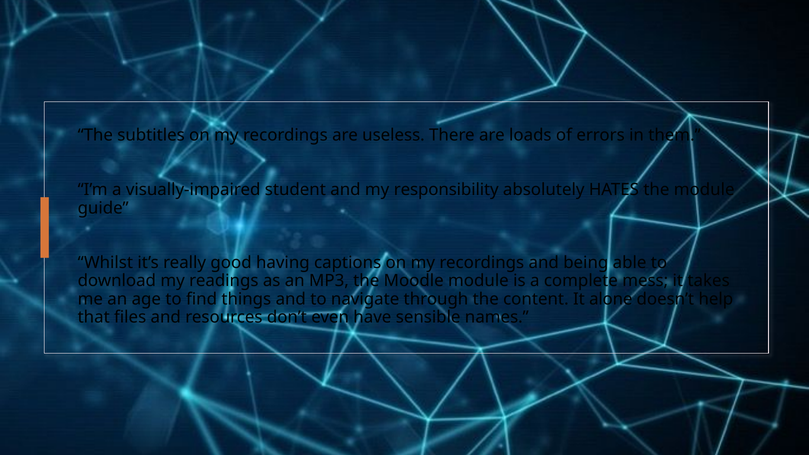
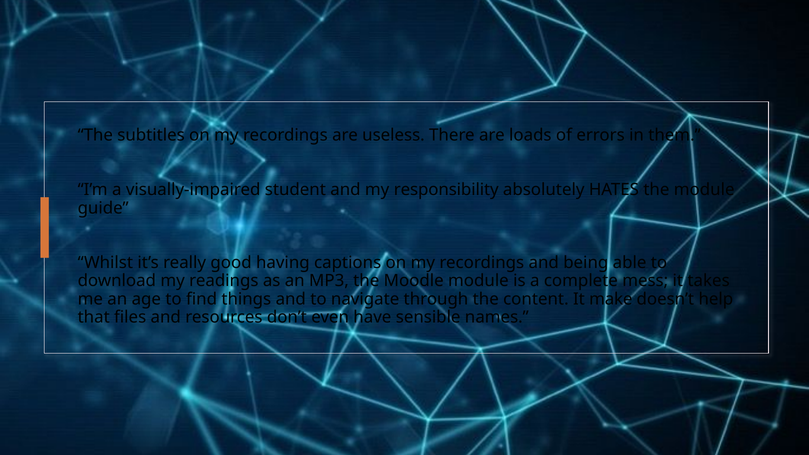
alone: alone -> make (611, 299)
